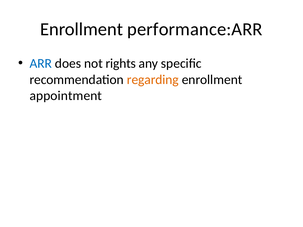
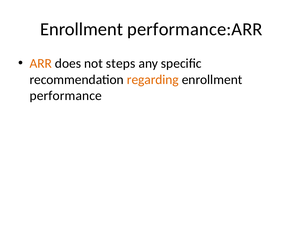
ARR colour: blue -> orange (41, 64)
rights: rights -> steps (121, 64)
appointment: appointment -> performance (66, 96)
